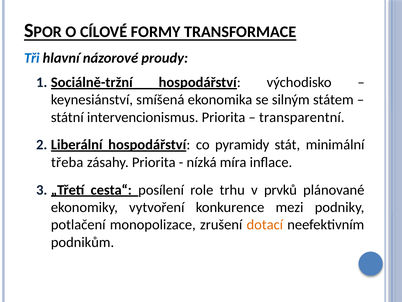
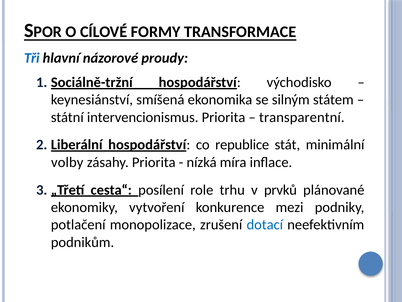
pyramidy: pyramidy -> republice (242, 145)
třeba: třeba -> volby (67, 162)
dotací colour: orange -> blue (265, 224)
